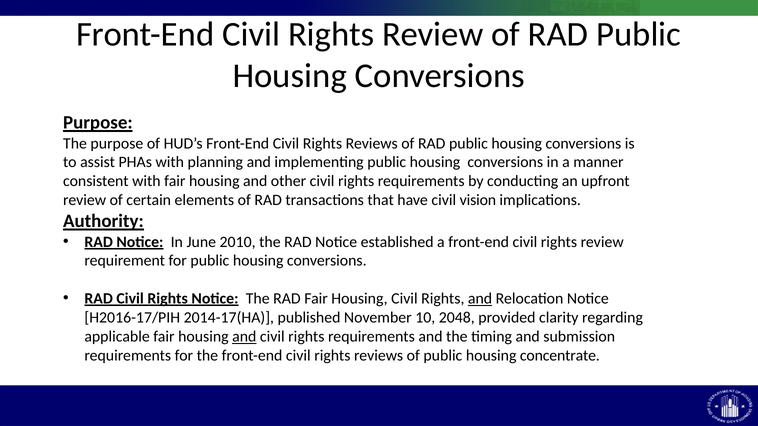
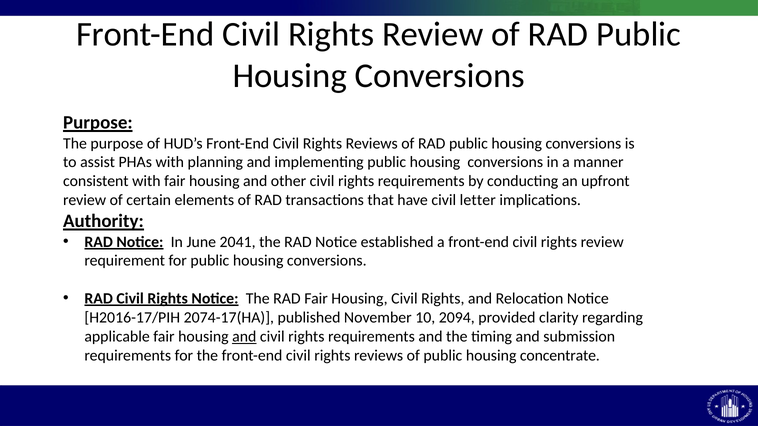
vision: vision -> letter (478, 200)
2010: 2010 -> 2041 (238, 242)
and underline: present -> none (480, 299)
2014-17(HA: 2014-17(HA -> 2074-17(HA (229, 318)
2048: 2048 -> 2094 (457, 318)
